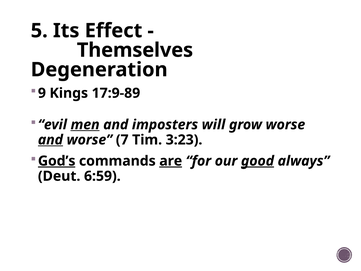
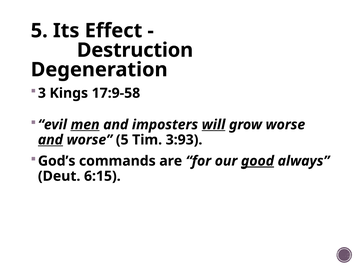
Themselves: Themselves -> Destruction (135, 50)
9: 9 -> 3 (42, 93)
17:9-89: 17:9-89 -> 17:9-58 (116, 93)
will underline: none -> present (214, 125)
worse 7: 7 -> 5 (122, 140)
3:23: 3:23 -> 3:93 (184, 140)
God’s underline: present -> none (57, 161)
are underline: present -> none (171, 161)
6:59: 6:59 -> 6:15 (102, 176)
